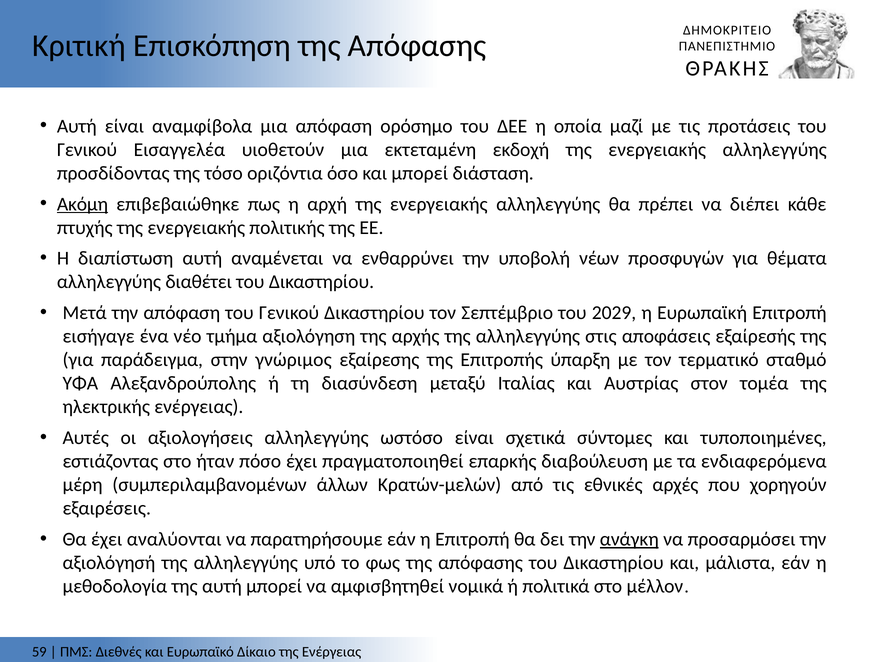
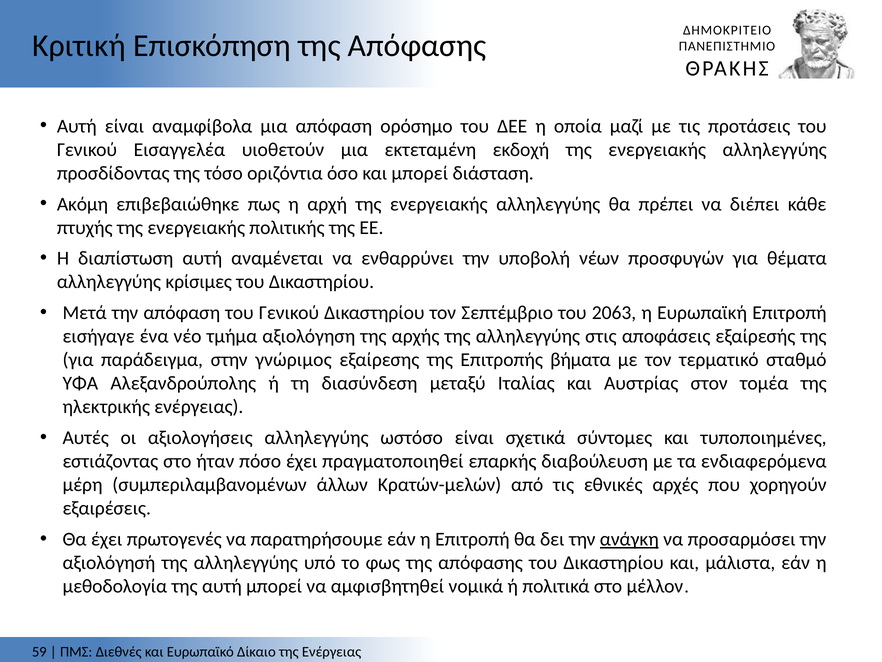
Ακόμη underline: present -> none (82, 204)
διαθέτει: διαθέτει -> κρίσιμες (199, 282)
2029: 2029 -> 2063 (614, 313)
ύπαρξη: ύπαρξη -> βήματα (580, 360)
αναλύονται: αναλύονται -> πρωτογενές (174, 539)
